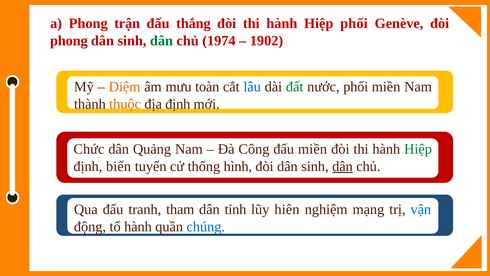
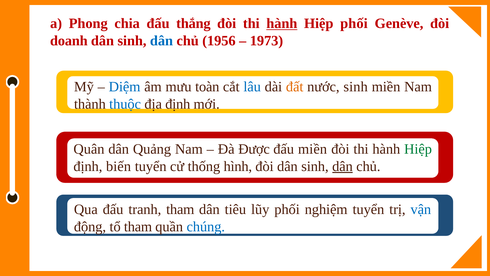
trận: trận -> chia (127, 23)
hành underline: none -> present (282, 23)
phong: phong -> doanh (69, 41)
dân colour: green -> blue (162, 41)
1974: 1974 -> 1956 (219, 41)
1902: 1902 -> 1973 (266, 41)
Diệm colour: orange -> blue (125, 87)
đất colour: green -> orange (295, 87)
nước phối: phối -> sinh (356, 87)
thuộc colour: orange -> blue (125, 104)
Chức: Chức -> Quân (89, 149)
Công: Công -> Được (254, 149)
tỉnh: tỉnh -> tiêu (235, 209)
lũy hiên: hiên -> phối (287, 209)
nghiệm mạng: mạng -> tuyển (368, 209)
tổ hành: hành -> tham (138, 226)
